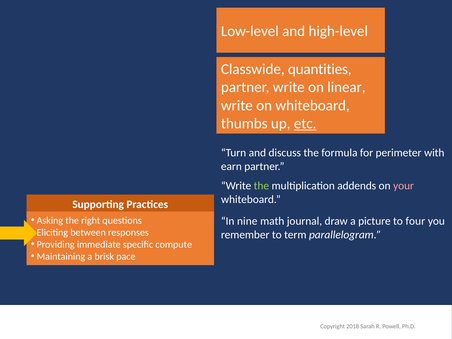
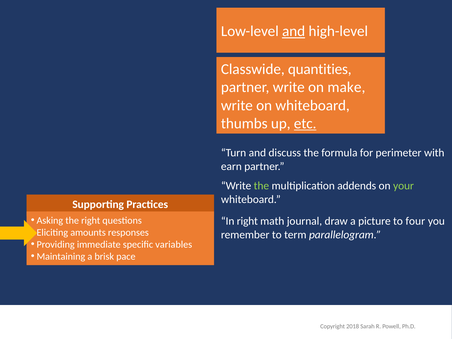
and underline: none -> present (294, 31)
linear: linear -> make (346, 87)
your colour: pink -> light green (404, 186)
In nine: nine -> right (247, 221)
between: between -> amounts (88, 232)
compute: compute -> variables (174, 244)
